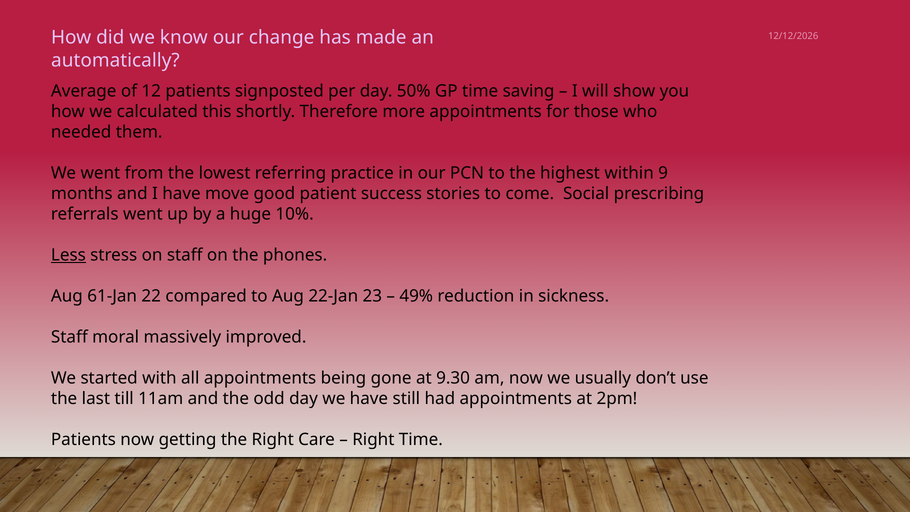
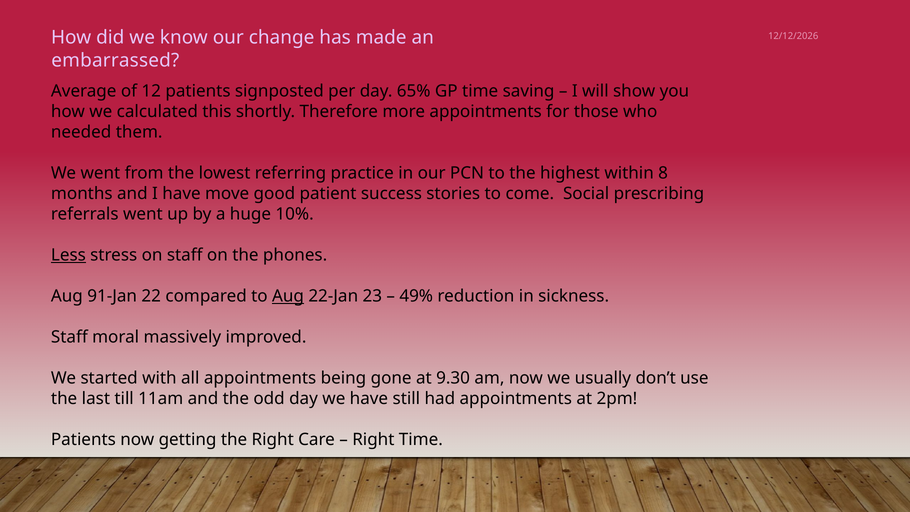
automatically: automatically -> embarrassed (115, 60)
50%: 50% -> 65% (414, 91)
9: 9 -> 8 (663, 173)
61-Jan: 61-Jan -> 91-Jan (112, 296)
Aug underline: none -> present (288, 296)
